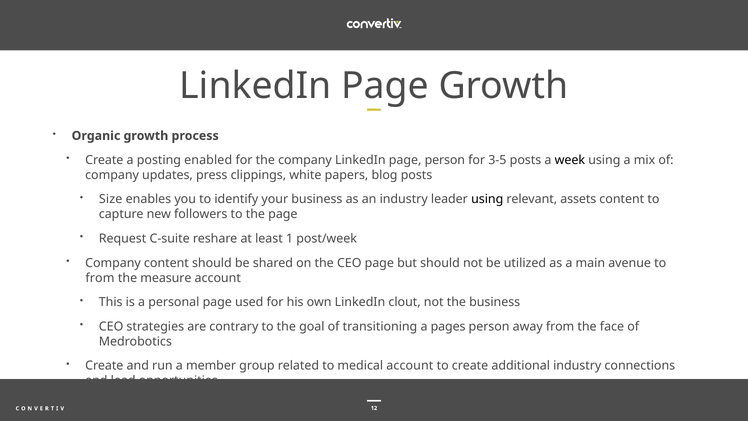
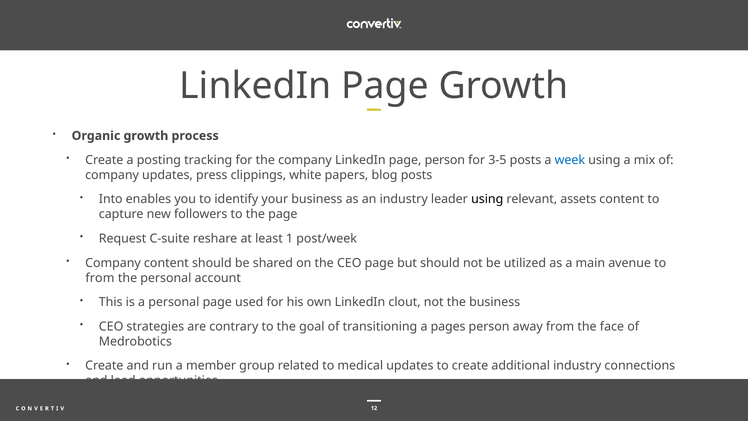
enabled: enabled -> tracking (208, 160)
week colour: black -> blue (570, 160)
Size: Size -> Into (111, 199)
the measure: measure -> personal (166, 278)
medical account: account -> updates (410, 366)
